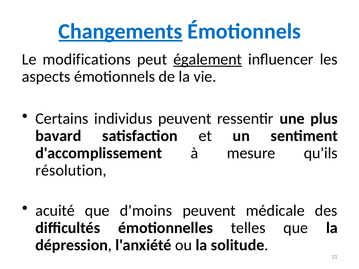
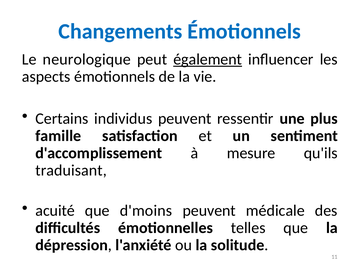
Changements underline: present -> none (120, 31)
modifications: modifications -> neurologique (87, 59)
bavard: bavard -> famille (58, 136)
résolution: résolution -> traduisant (71, 171)
